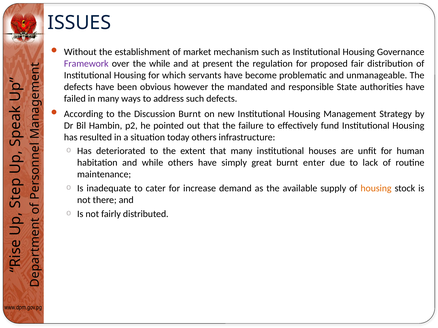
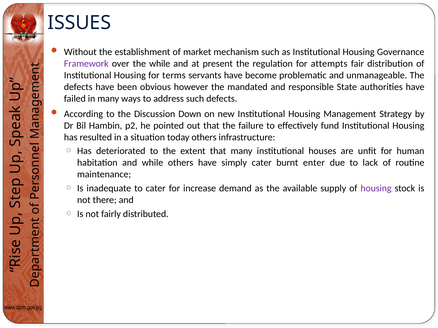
proposed: proposed -> attempts (329, 64)
which: which -> terms (174, 76)
Discussion Burnt: Burnt -> Down (190, 114)
simply great: great -> cater (262, 163)
housing colour: orange -> purple (376, 189)
